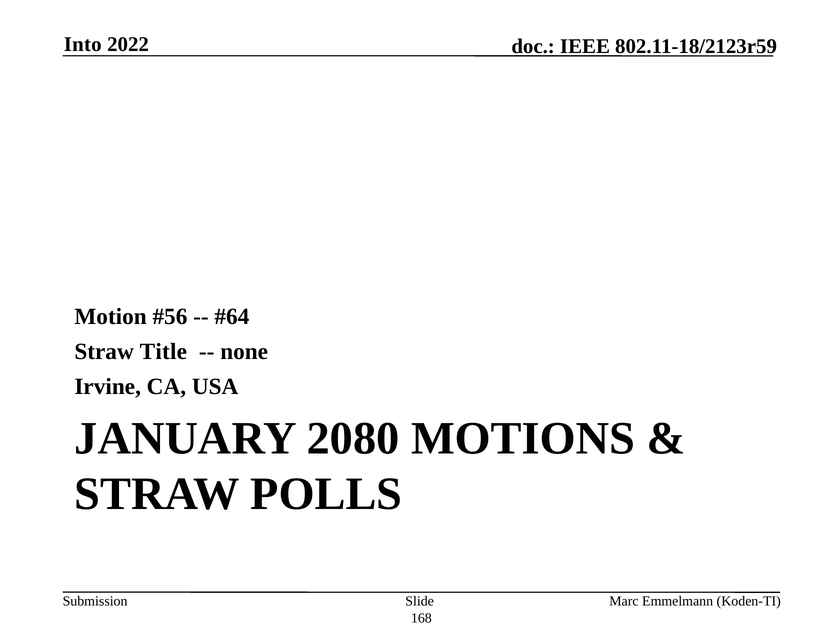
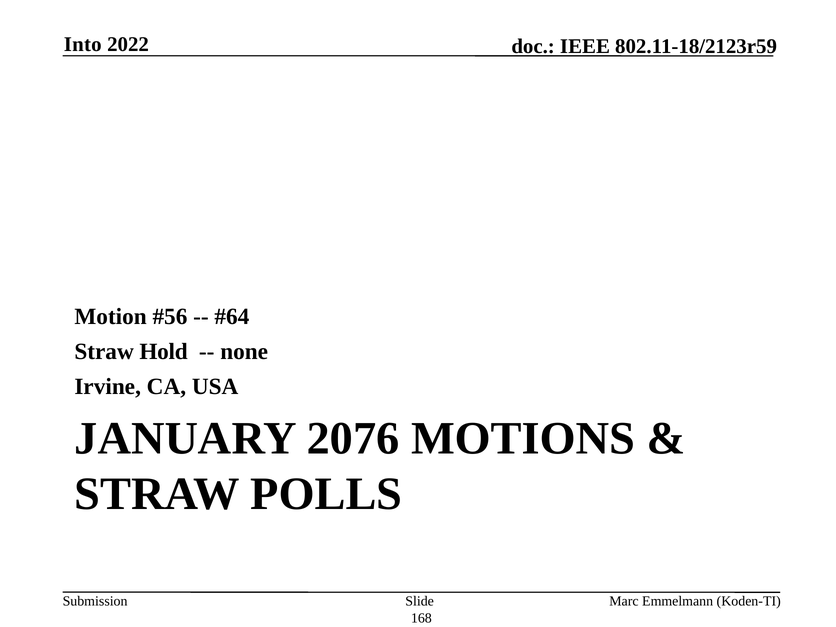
Title: Title -> Hold (164, 351)
2080: 2080 -> 2076 (353, 438)
